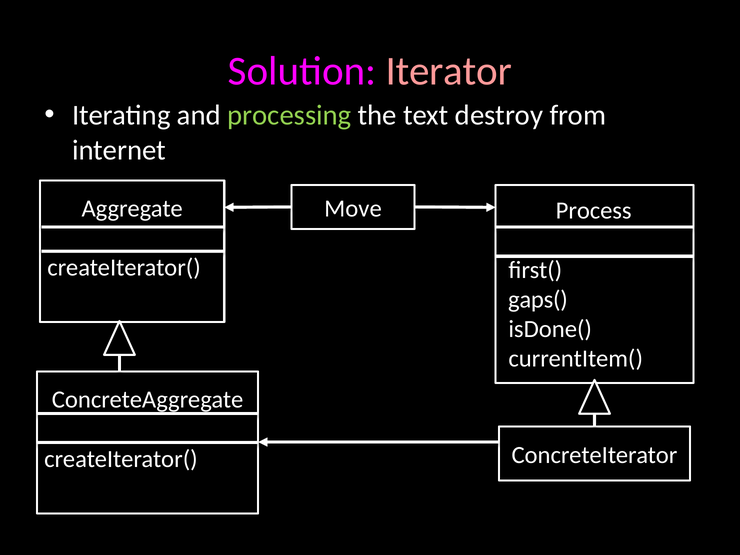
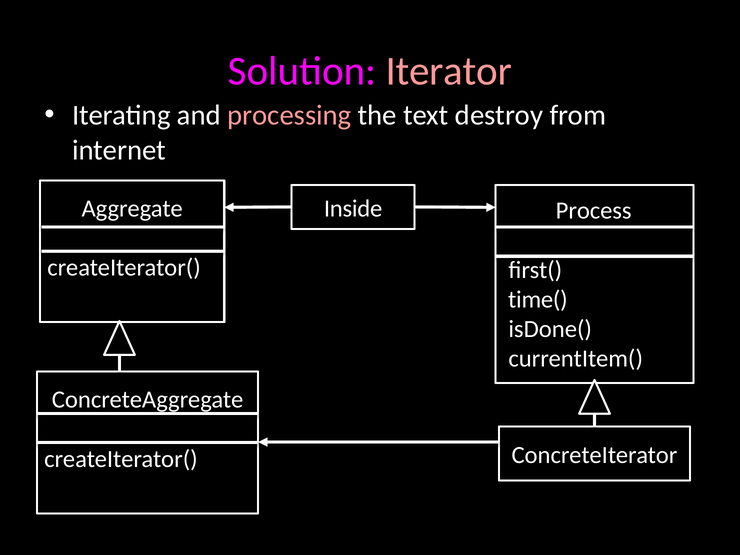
processing colour: light green -> pink (289, 115)
Move: Move -> Inside (353, 209)
gaps(: gaps( -> time( (538, 300)
